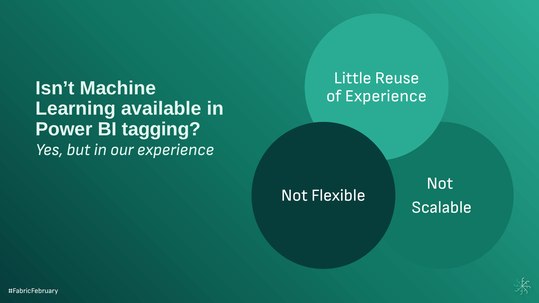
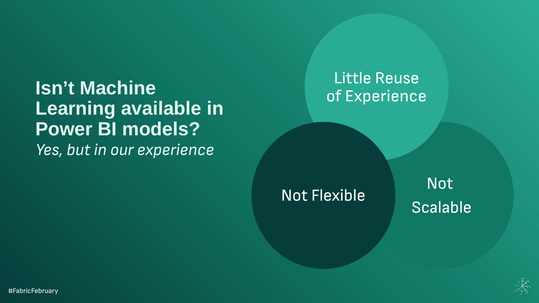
tagging: tagging -> models (161, 129)
